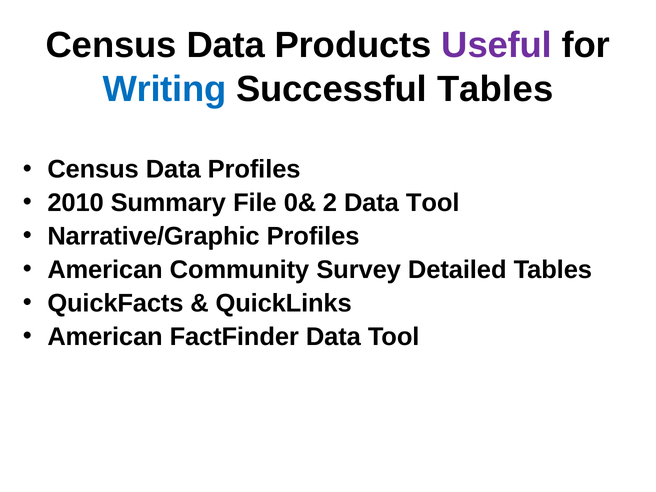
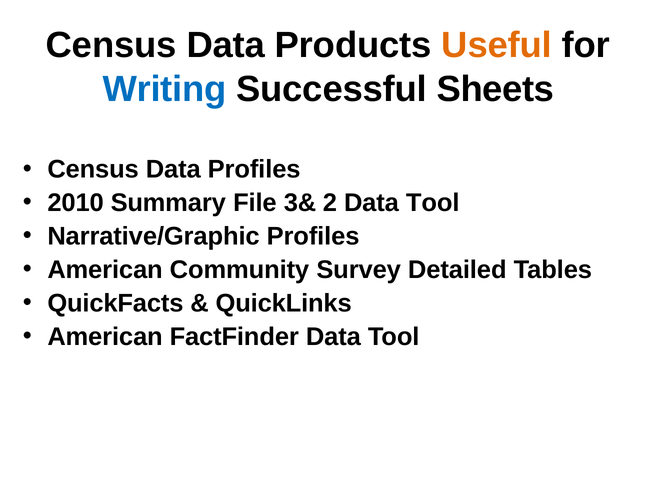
Useful colour: purple -> orange (497, 45)
Successful Tables: Tables -> Sheets (495, 89)
0&: 0& -> 3& (300, 203)
